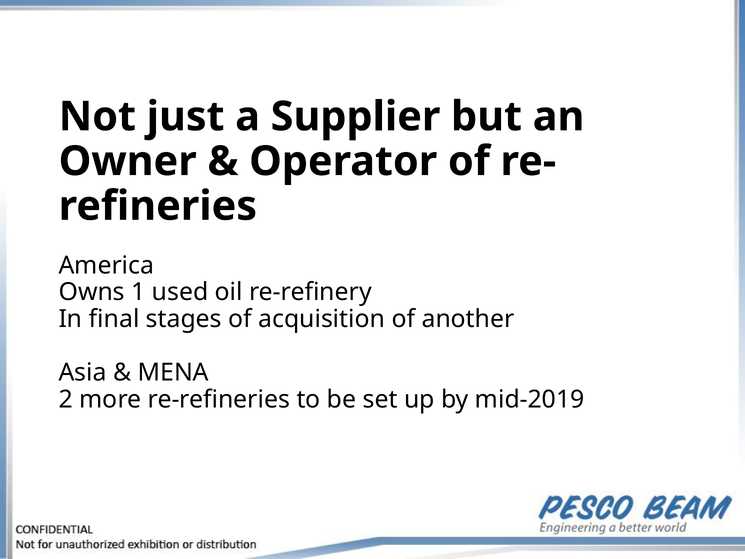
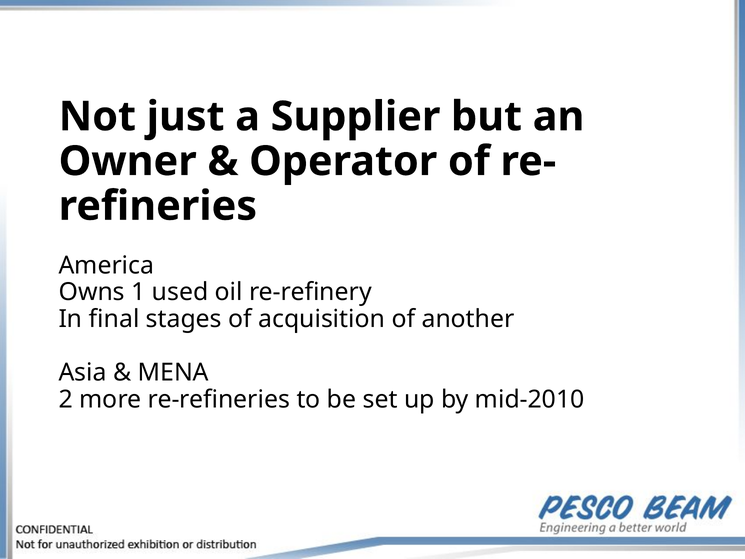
mid-2019: mid-2019 -> mid-2010 (530, 399)
